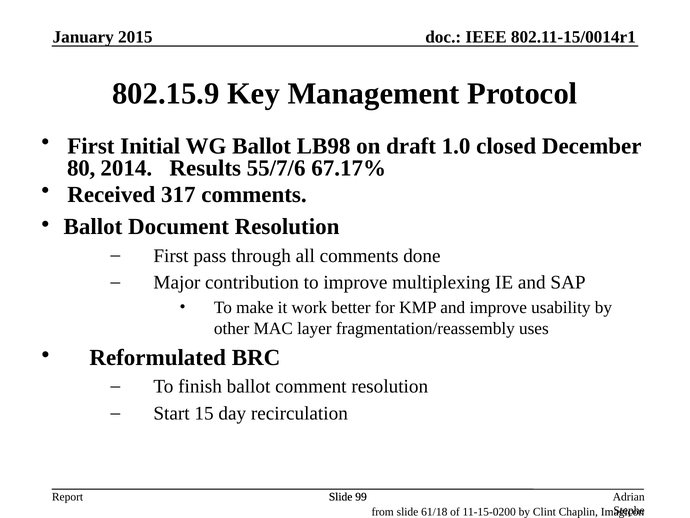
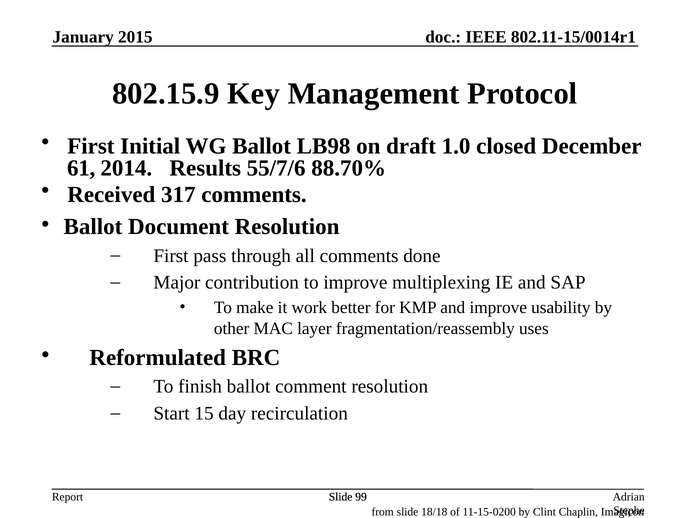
80: 80 -> 61 (81, 168)
67.17%: 67.17% -> 88.70% (349, 168)
61/18: 61/18 -> 18/18 (434, 511)
